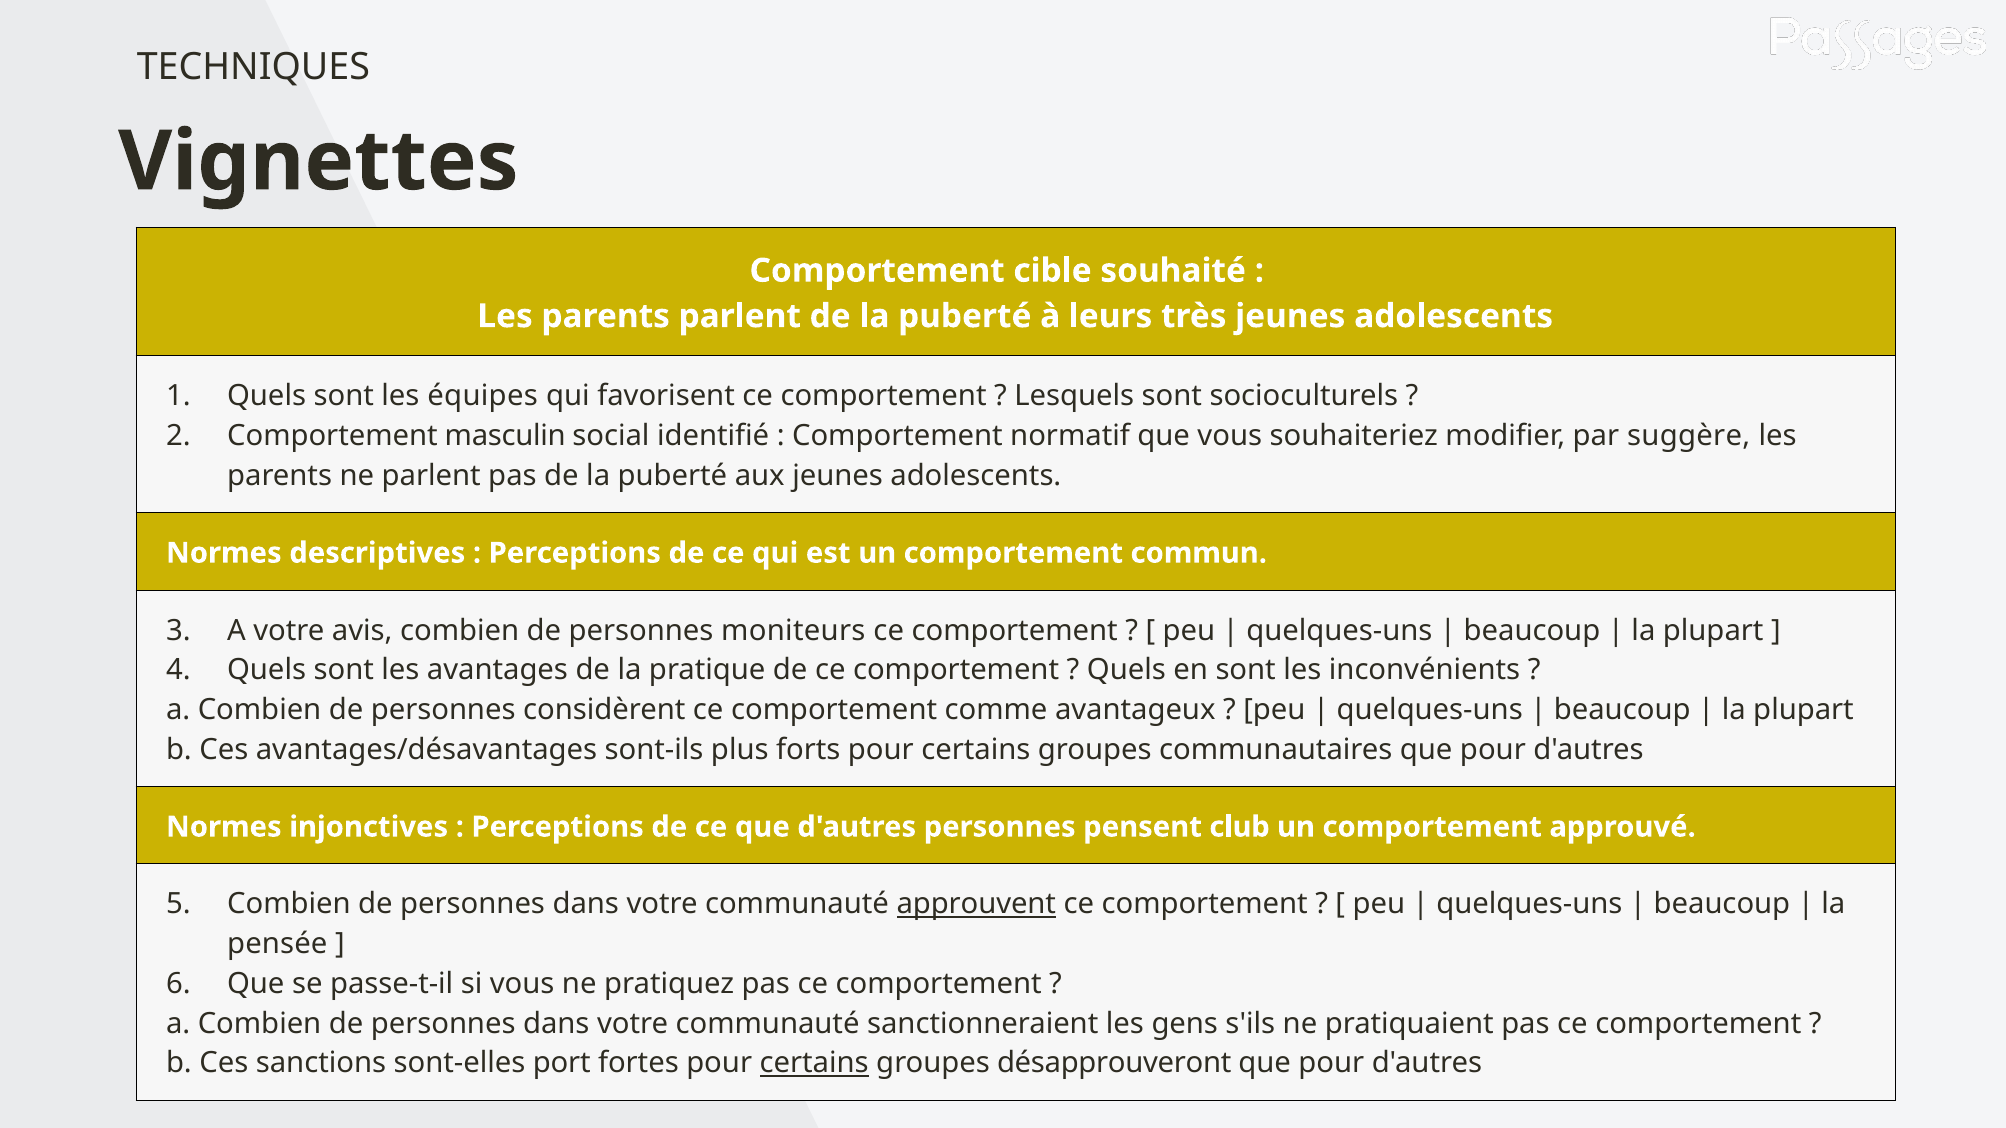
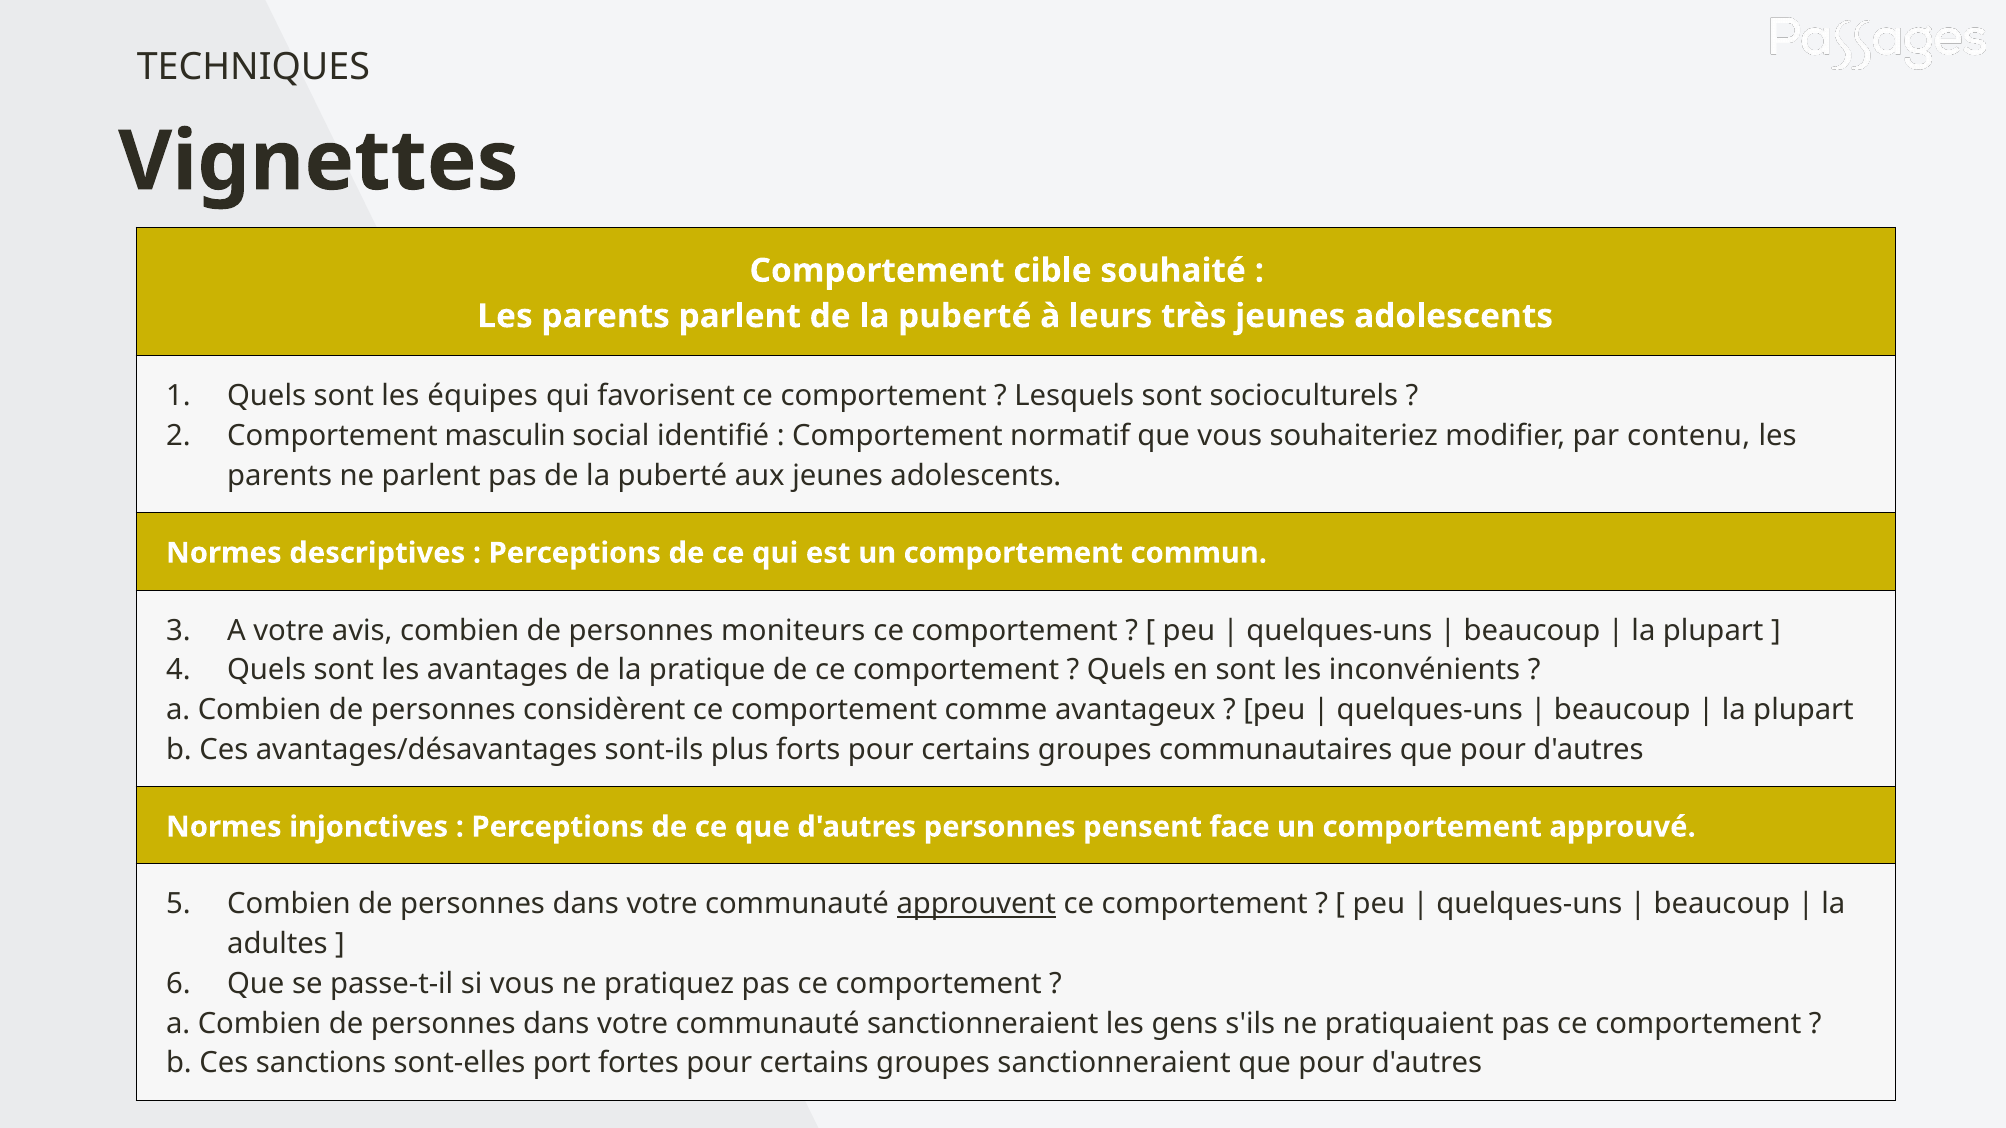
suggère: suggère -> contenu (1689, 436)
club: club -> face (1240, 827)
pensée: pensée -> adultes (277, 944)
certains underline: present -> none (814, 1064)
groupes désapprouveront: désapprouveront -> sanctionneraient (1114, 1064)
